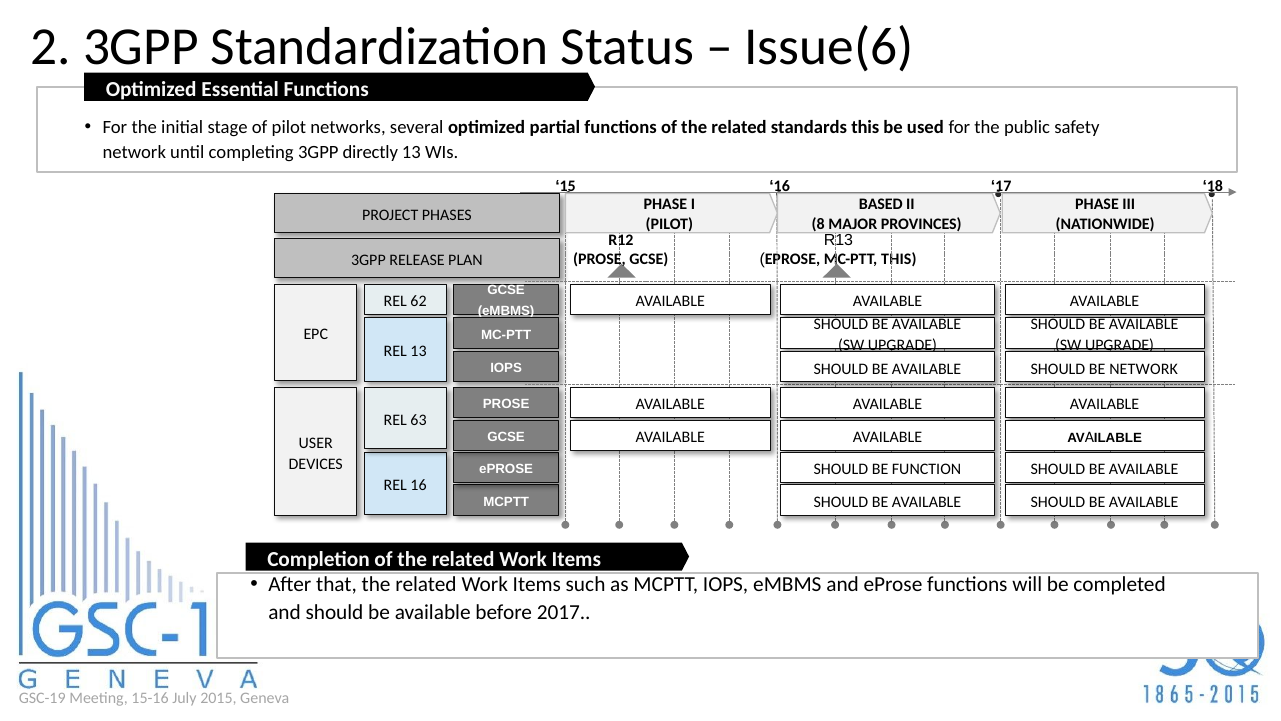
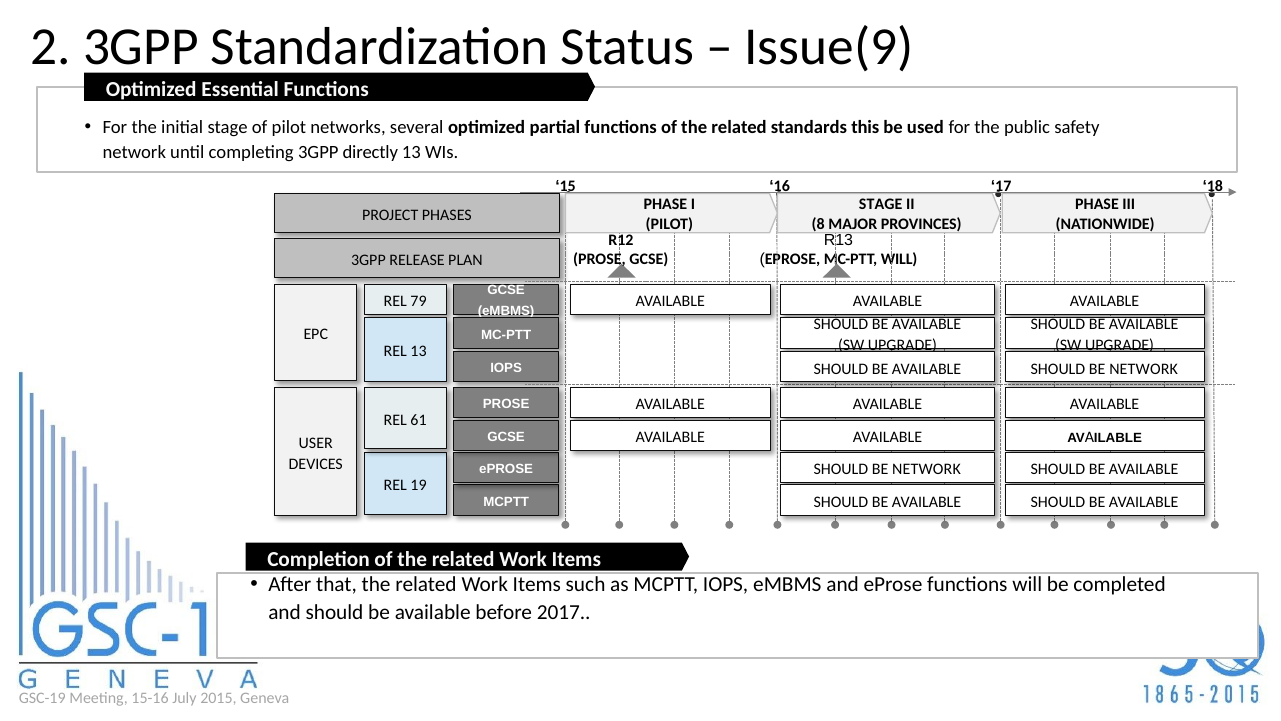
Issue(6: Issue(6 -> Issue(9 (829, 47)
BASED: BASED -> STAGE (881, 205)
MC-PTT THIS: THIS -> WILL (899, 259)
62: 62 -> 79 (419, 301)
63: 63 -> 61 (419, 420)
FUNCTION: FUNCTION -> NETWORK (926, 469)
REL 16: 16 -> 19 (419, 485)
